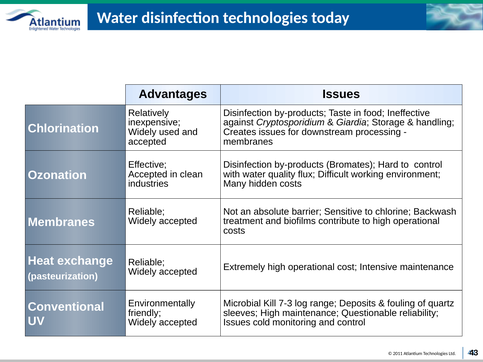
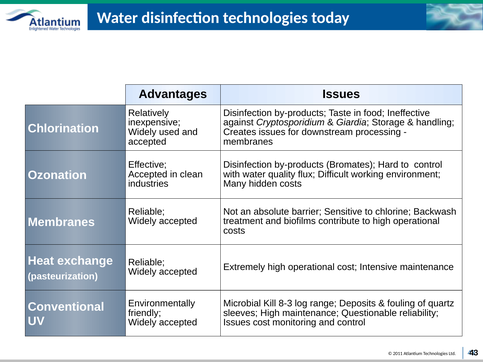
7-3: 7-3 -> 8-3 (285, 304)
Issues cold: cold -> cost (261, 323)
